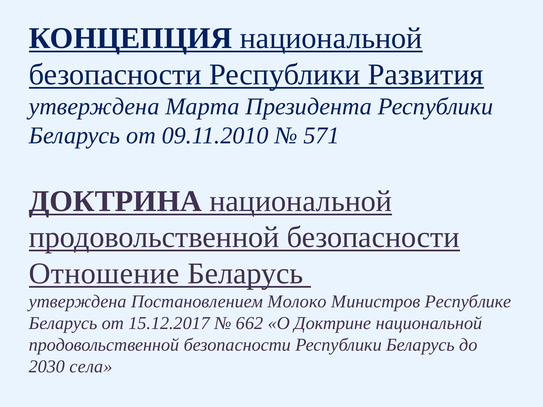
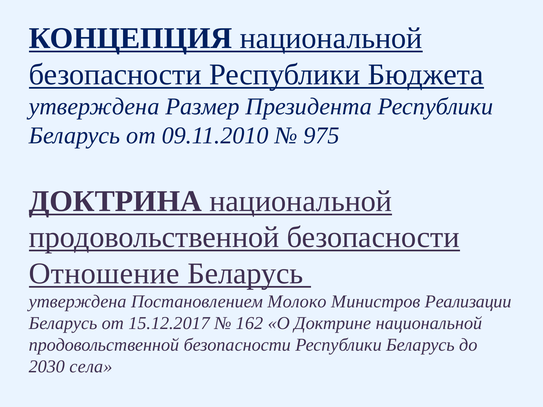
Развития: Развития -> Бюджета (426, 75)
Марта: Марта -> Размер (203, 107)
571: 571 -> 975 (322, 136)
Республике: Республике -> Реализации (468, 302)
662: 662 -> 162 (250, 323)
